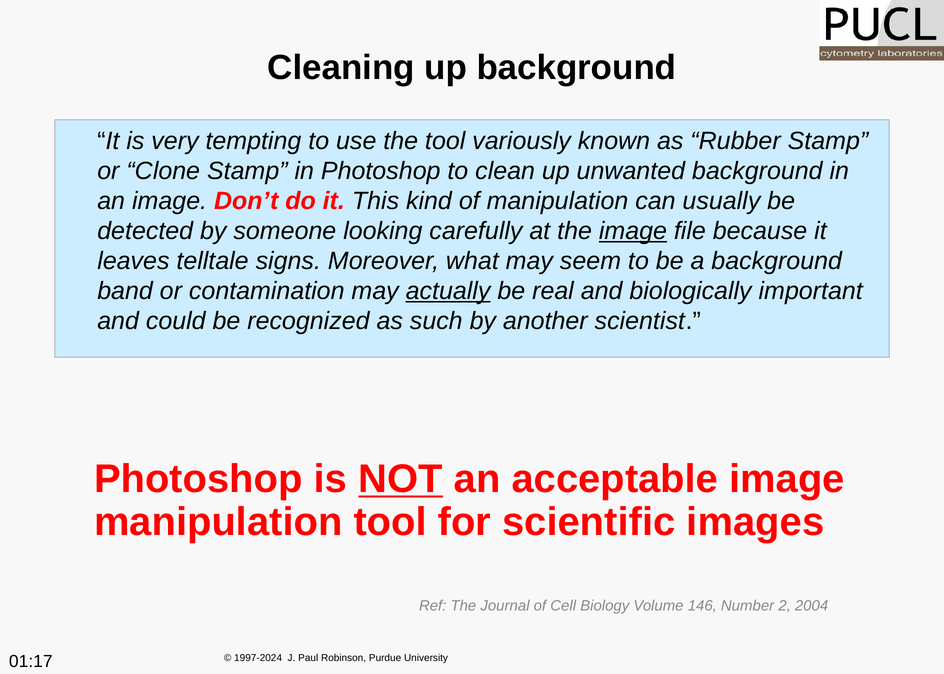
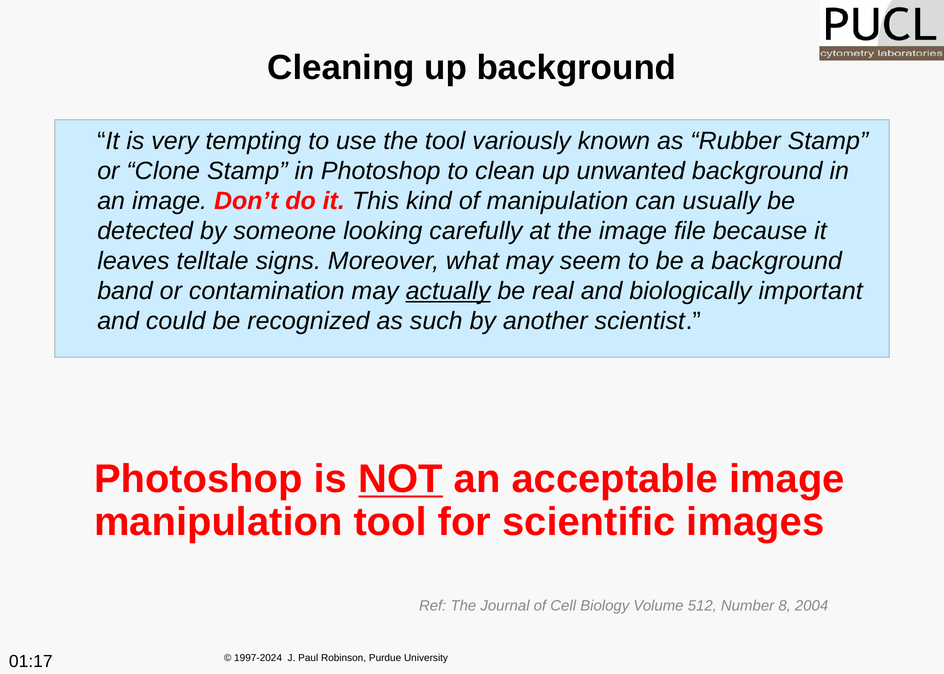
image underline: present -> none (633, 231)
146: 146 -> 512 (702, 606)
2: 2 -> 8 (785, 606)
